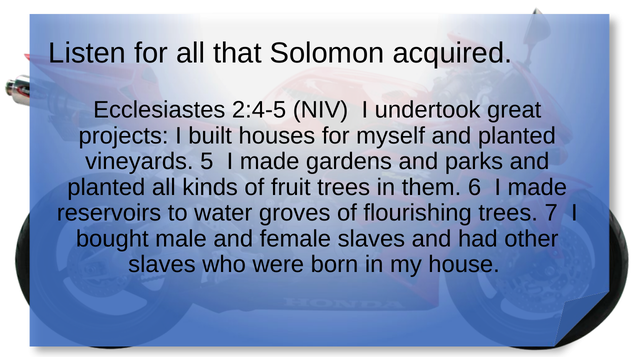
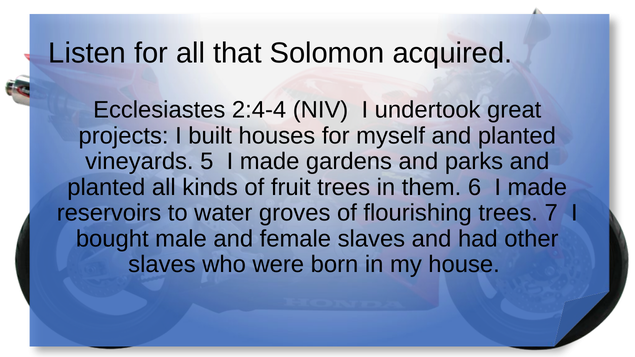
2:4-5: 2:4-5 -> 2:4-4 (259, 110)
